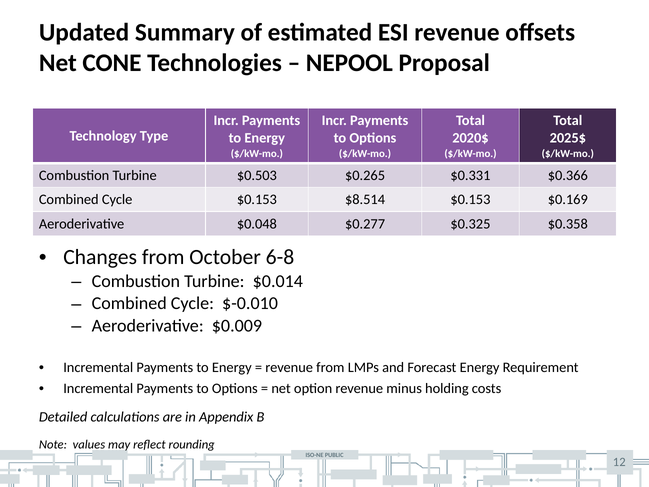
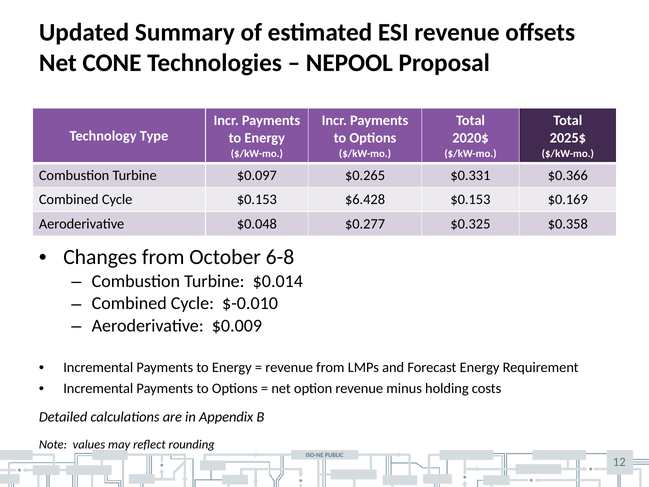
$0.503: $0.503 -> $0.097 (257, 175)
$8.514: $8.514 -> $6.428 (365, 200)
